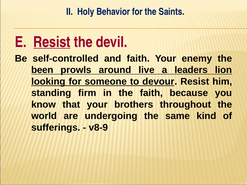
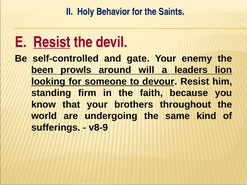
and faith: faith -> gate (138, 59)
live: live -> will (146, 70)
